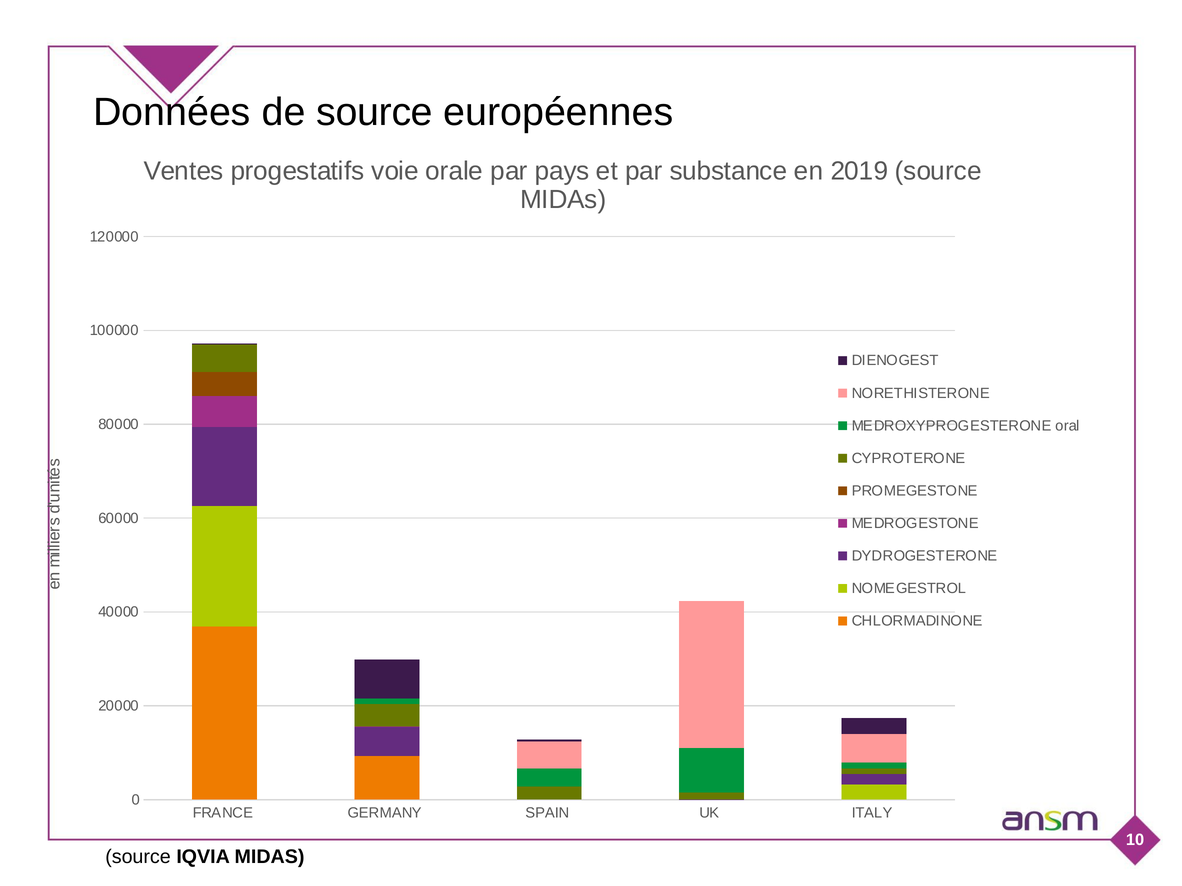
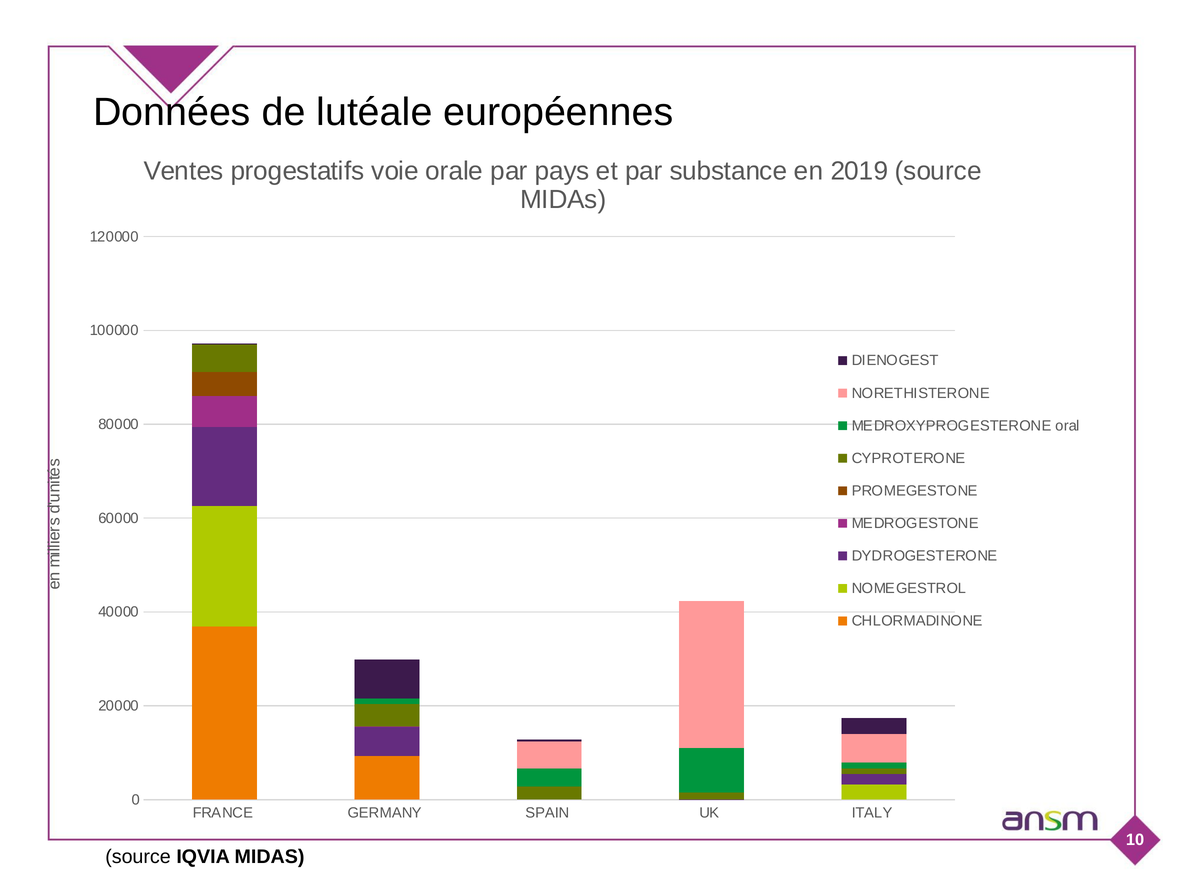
de source: source -> lutéale (374, 112)
